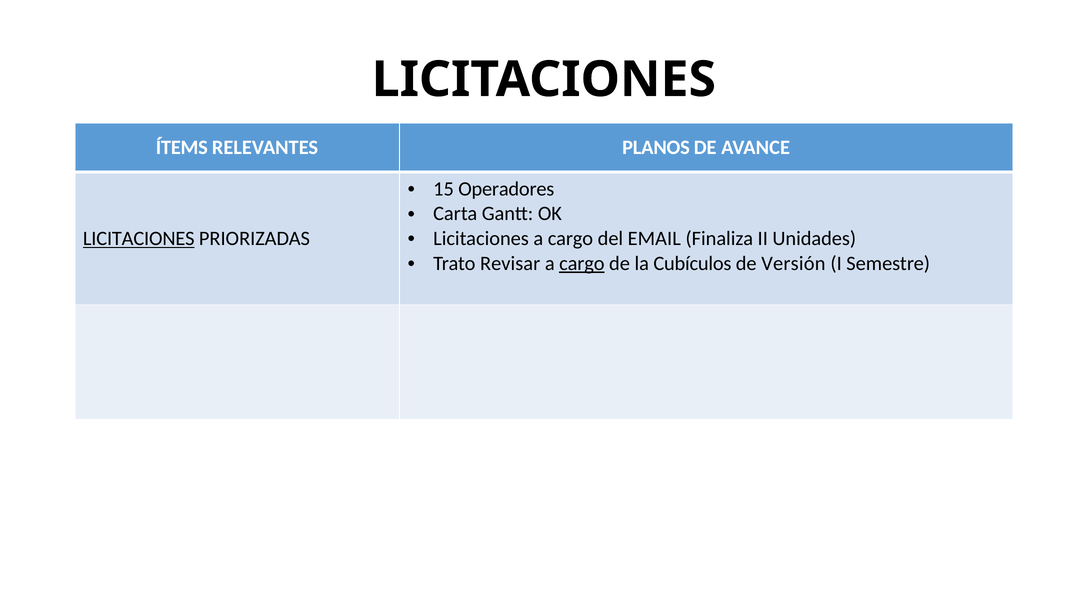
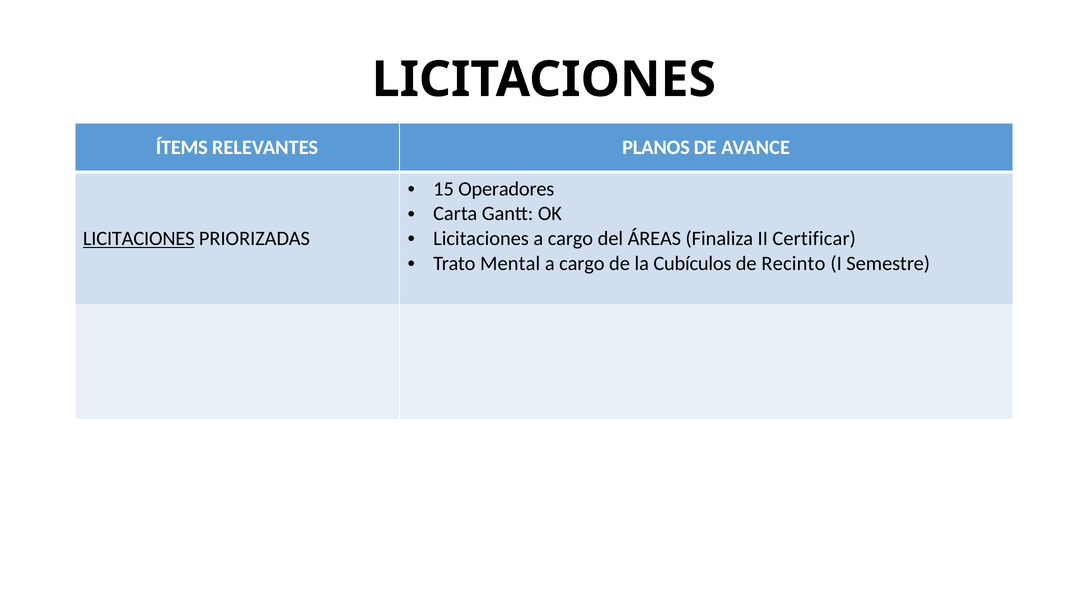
EMAIL: EMAIL -> ÁREAS (654, 239)
Unidades: Unidades -> Certificar (814, 239)
Revisar: Revisar -> Mental (510, 264)
cargo underline: present -> none (582, 264)
Versión: Versión -> Recinto (793, 264)
